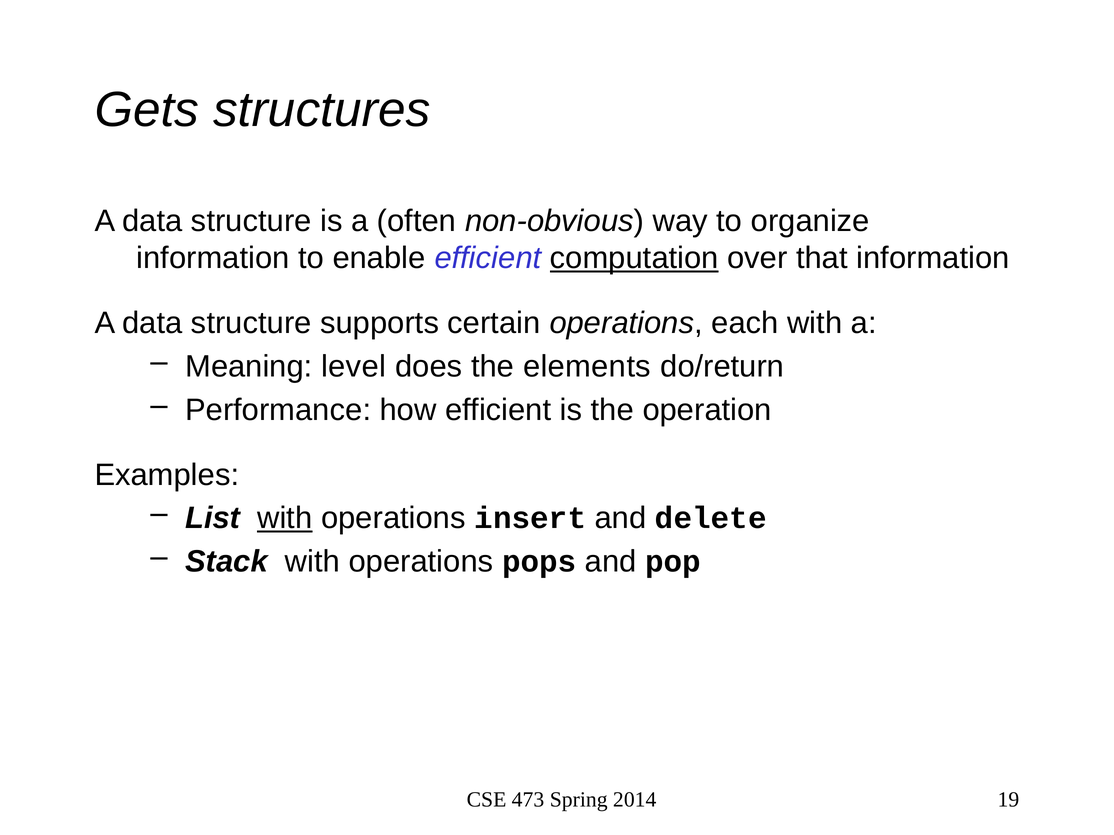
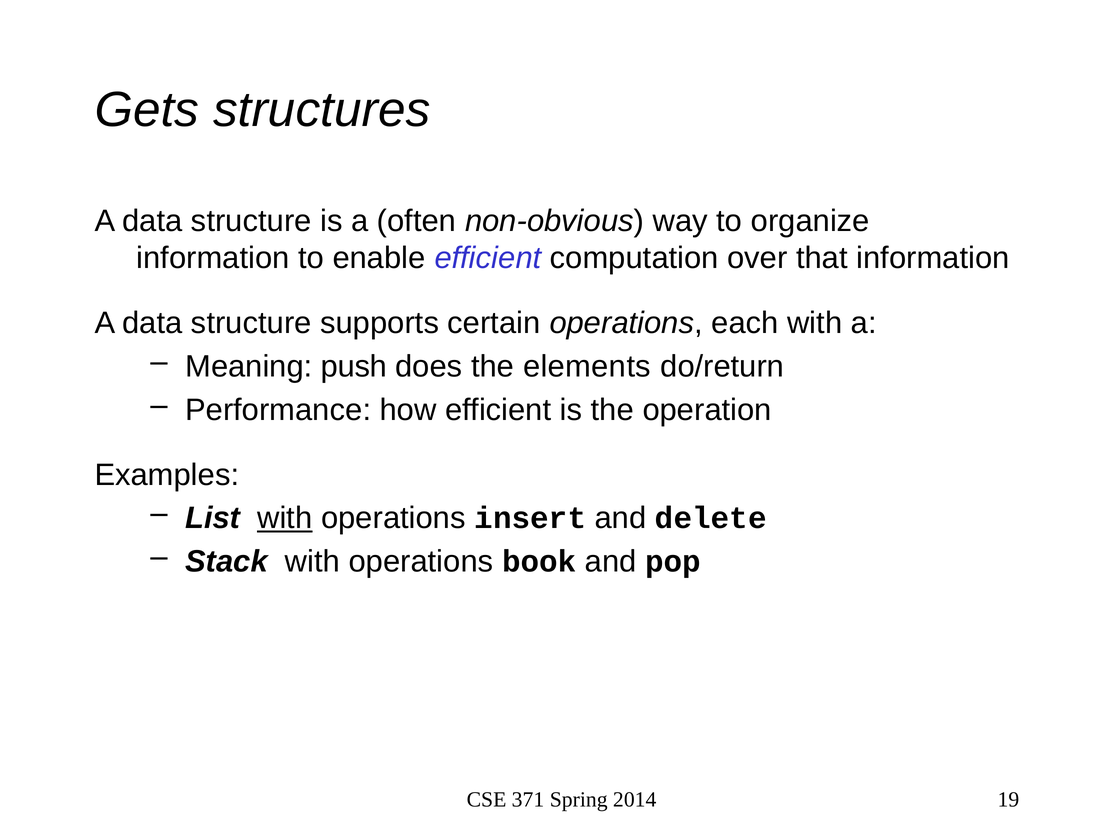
computation underline: present -> none (634, 258)
level: level -> push (354, 367)
pops: pops -> book (539, 562)
473: 473 -> 371 (528, 800)
